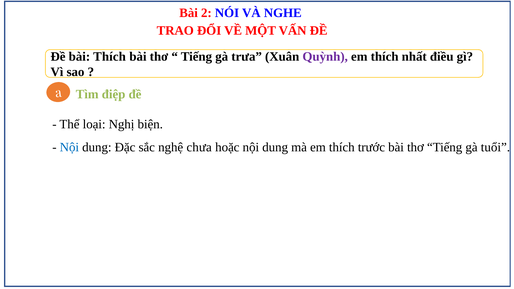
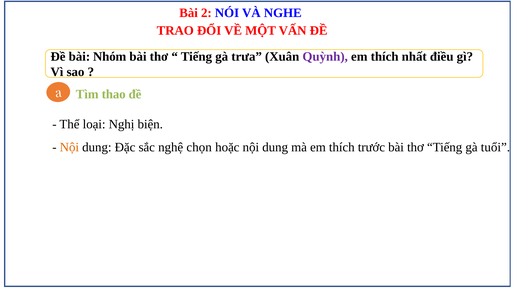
bài Thích: Thích -> Nhóm (110, 57)
điệp: điệp -> thao (114, 94)
Nội colour: blue -> orange (69, 147)
chưa: chưa -> chọn (199, 147)
